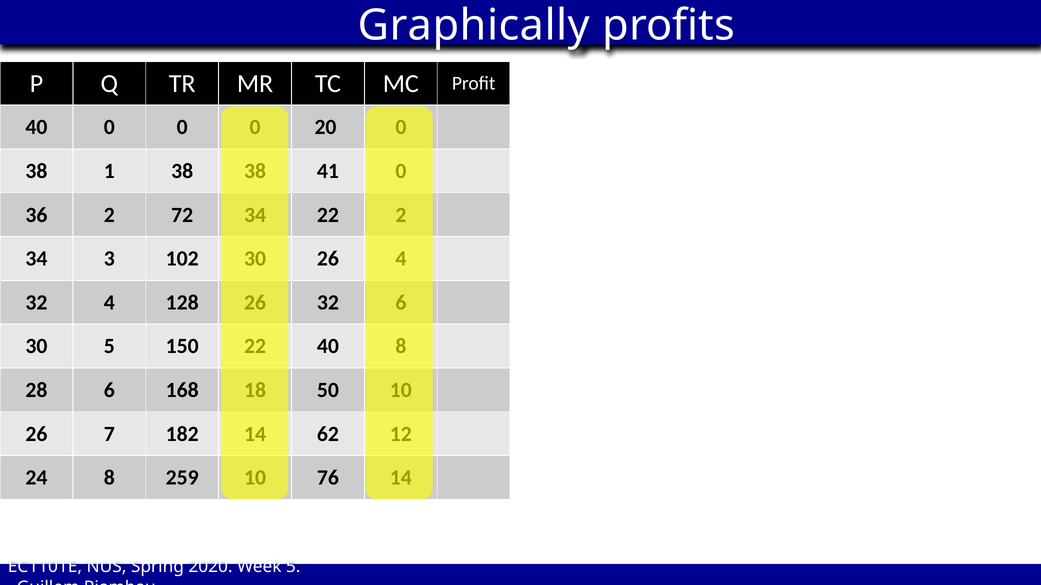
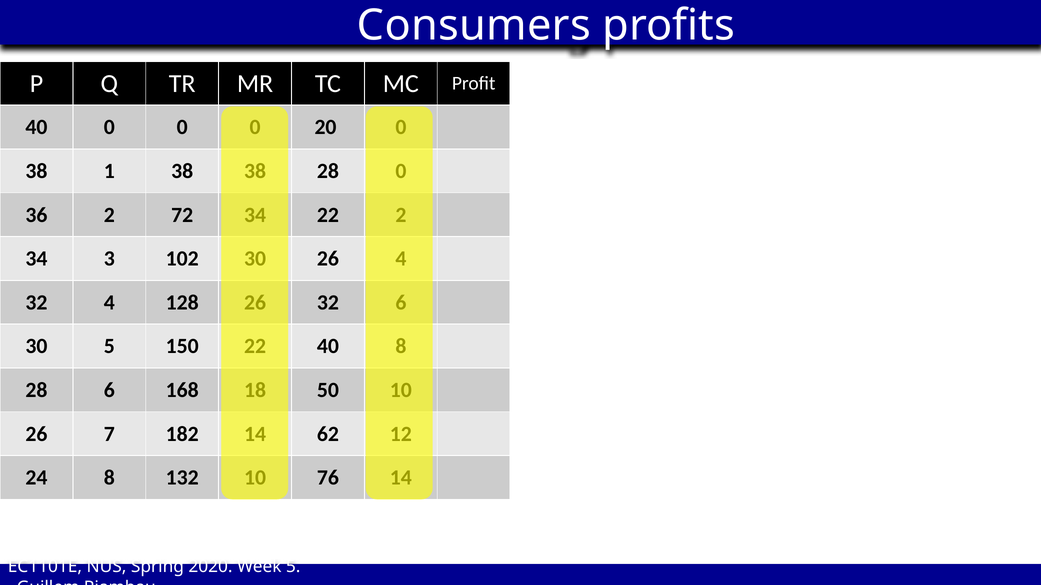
Graphically: Graphically -> Consumers (474, 25)
41: 41 -> 28 (328, 171)
259: 259 -> 132 (182, 478)
